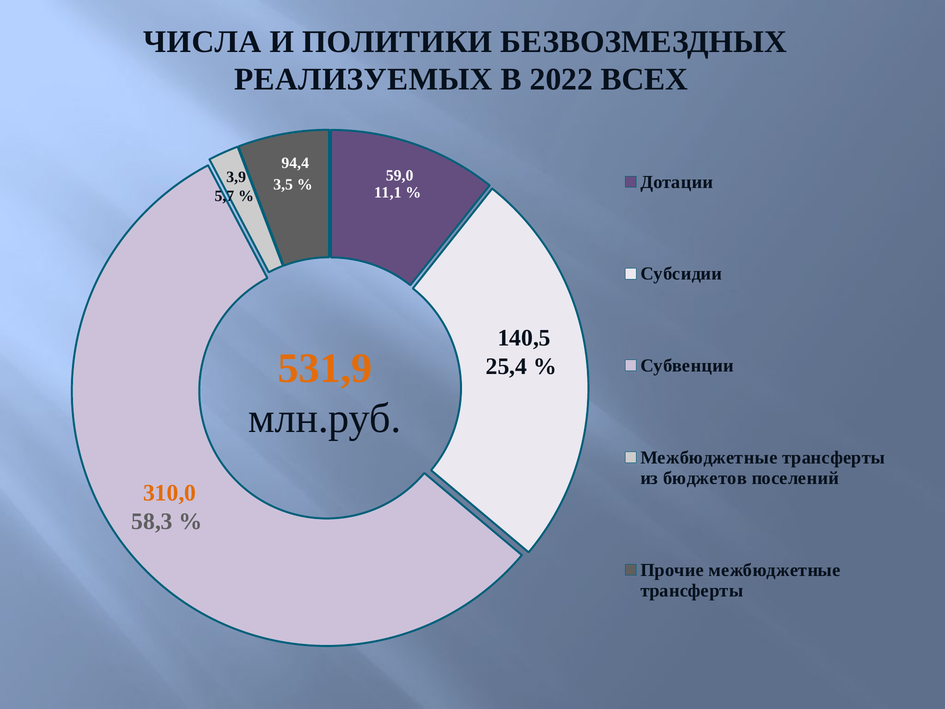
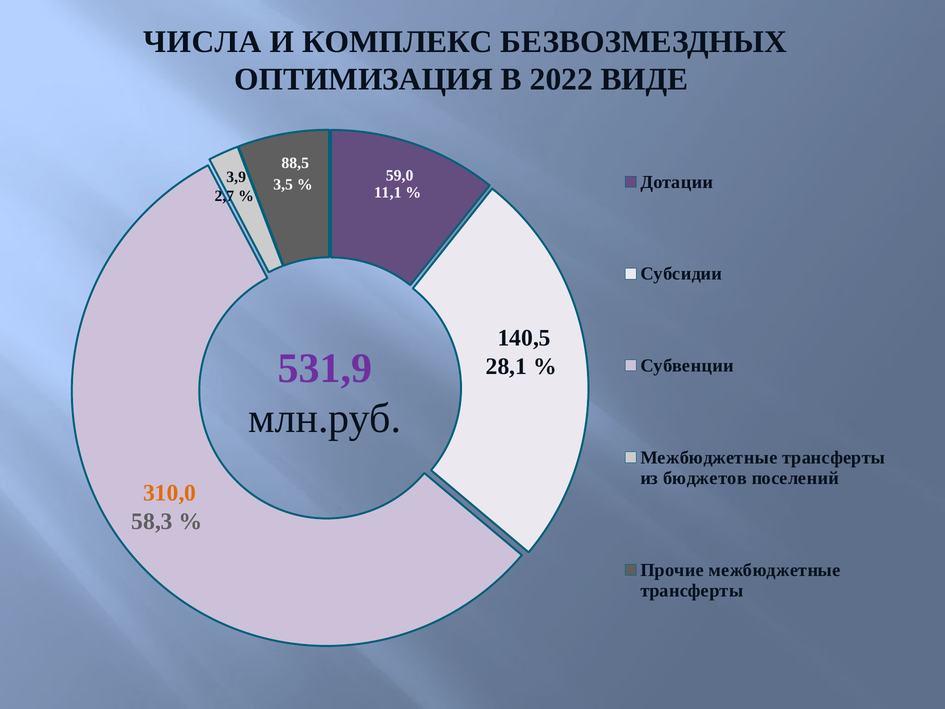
ПОЛИТИКИ: ПОЛИТИКИ -> КОМПЛЕКС (397, 42)
РЕАЛИЗУЕМЫХ: РЕАЛИЗУЕМЫХ -> ОПТИМИЗАЦИЯ (364, 79)
ВСЕХ: ВСЕХ -> ВИДЕ (644, 79)
94,4: 94,4 -> 88,5 (295, 163)
5,7: 5,7 -> 2,7 (224, 196)
531,9 colour: orange -> purple (325, 368)
25,4: 25,4 -> 28,1 (506, 366)
